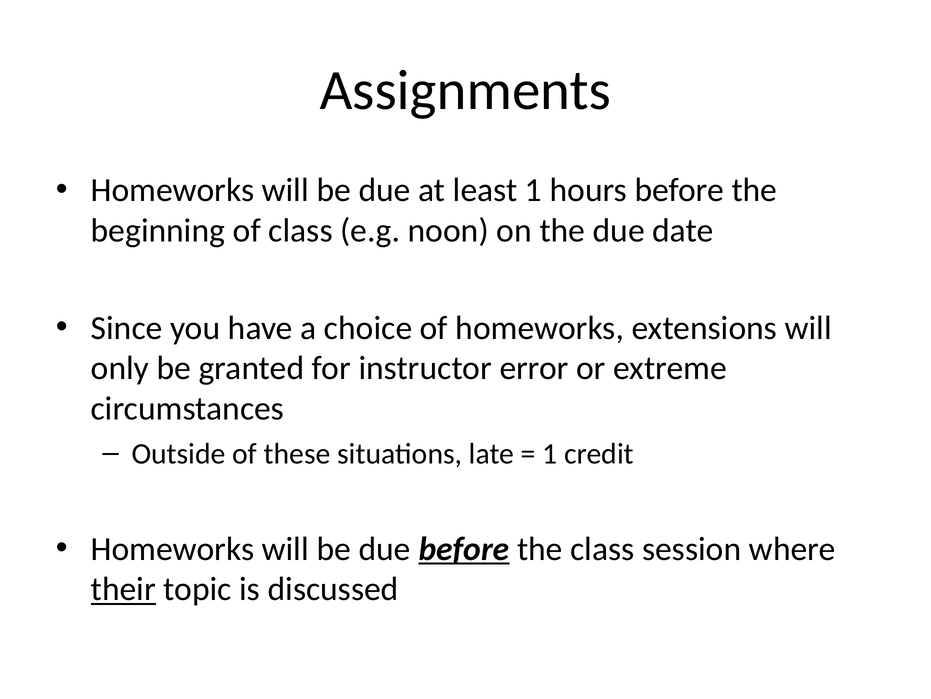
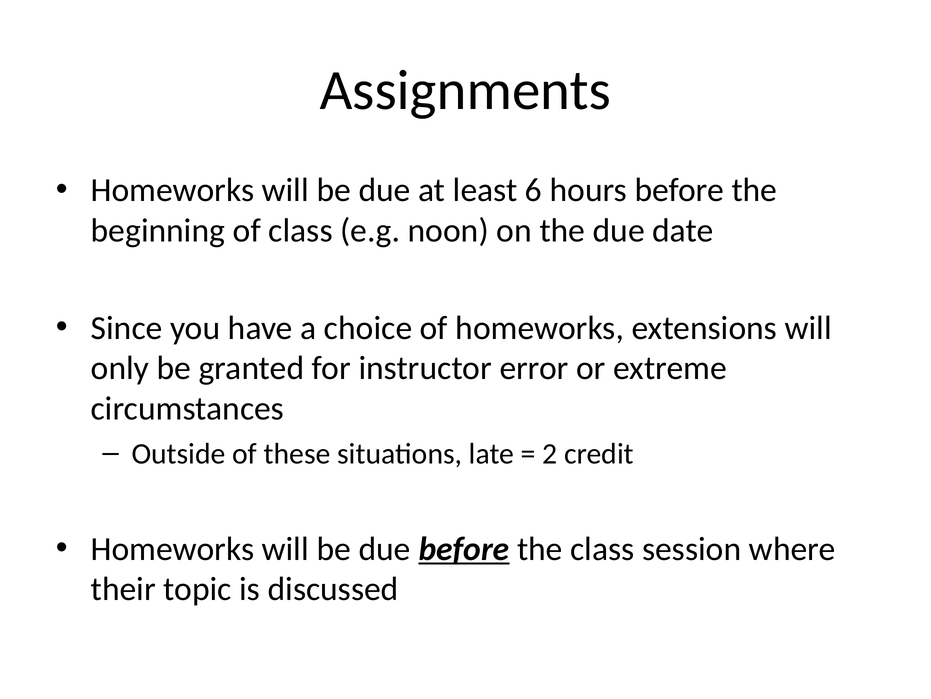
least 1: 1 -> 6 (533, 190)
1: 1 -> 2 (550, 453)
their underline: present -> none (123, 589)
